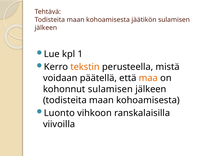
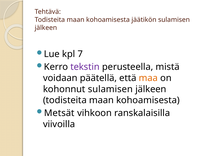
1: 1 -> 7 (80, 54)
tekstin colour: orange -> purple (85, 67)
Luonto: Luonto -> Metsät (59, 113)
